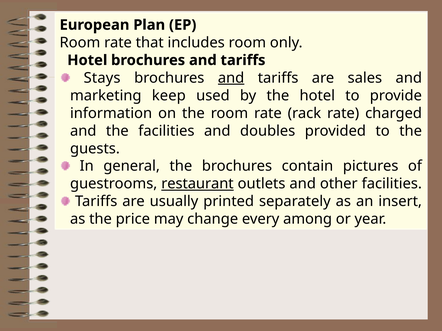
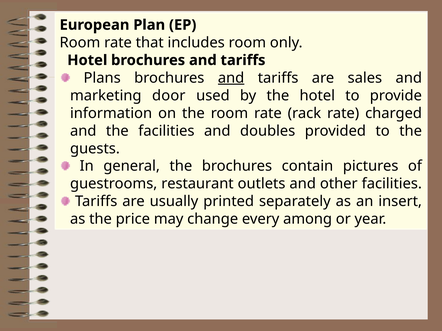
Stays: Stays -> Plans (102, 78)
keep: keep -> door (169, 96)
restaurant underline: present -> none (197, 184)
